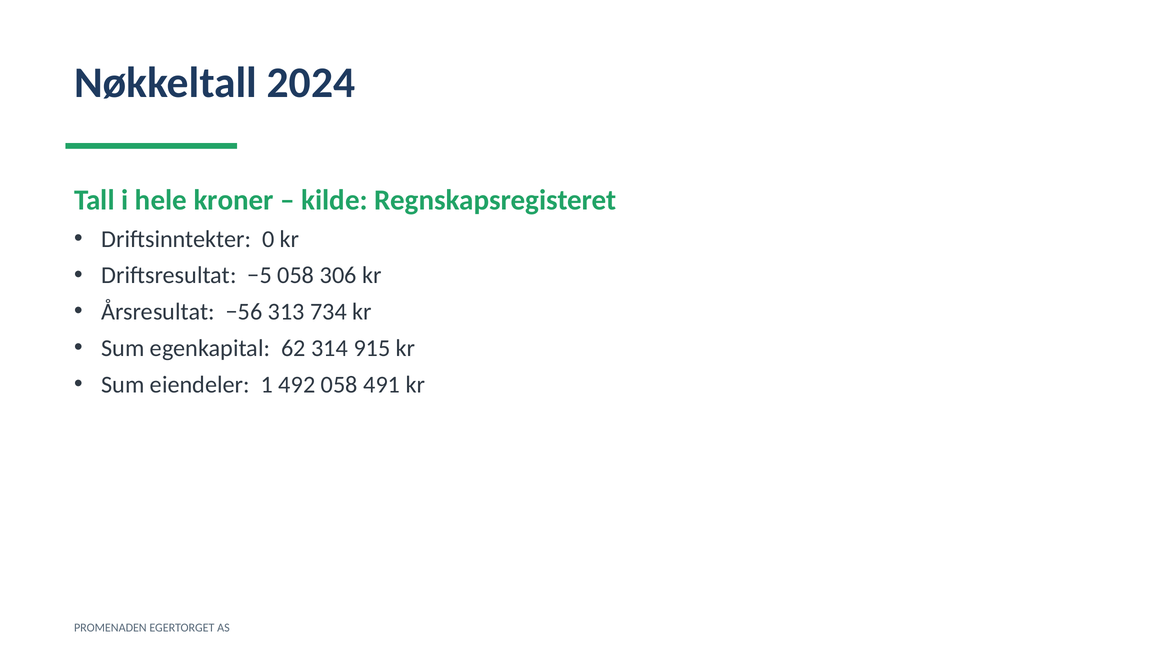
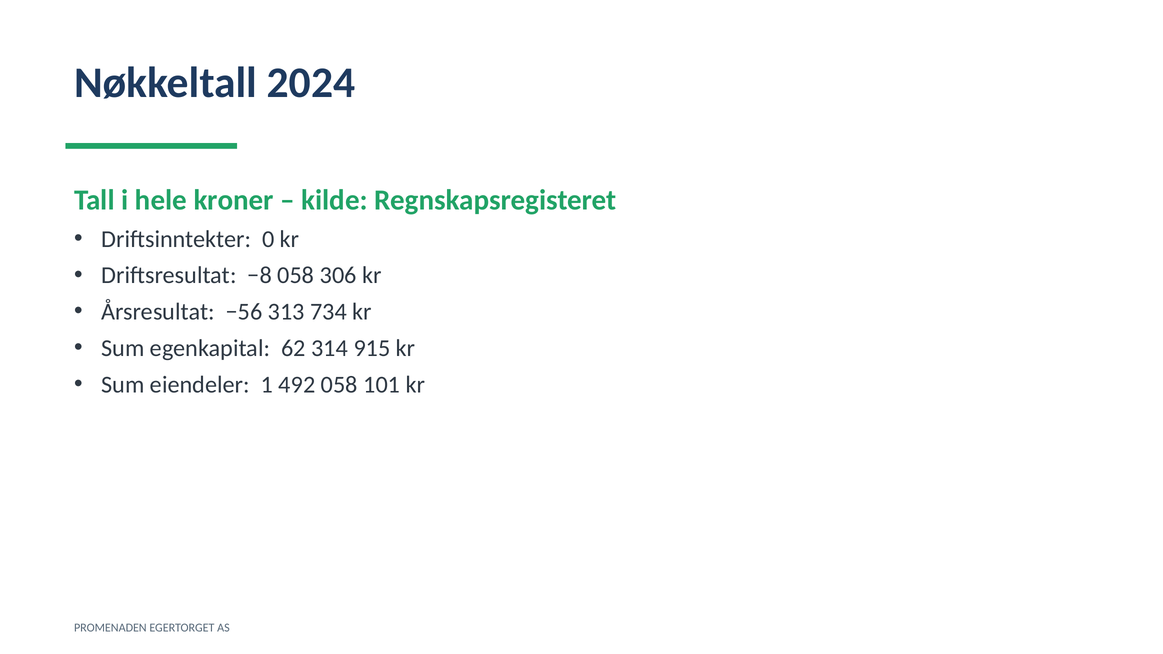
−5: −5 -> −8 (260, 276)
491: 491 -> 101 (382, 385)
